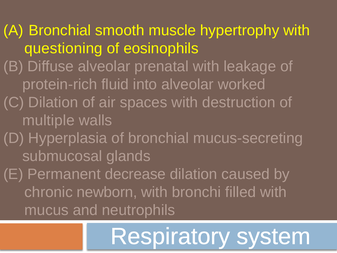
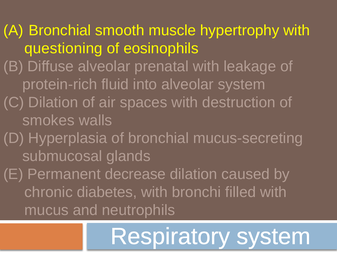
alveolar worked: worked -> system (242, 84)
multiple: multiple -> smokes (48, 120)
newborn: newborn -> diabetes (107, 192)
